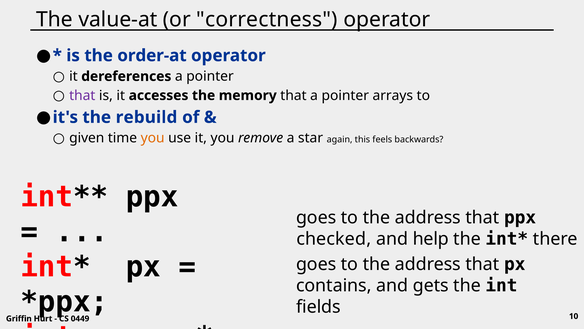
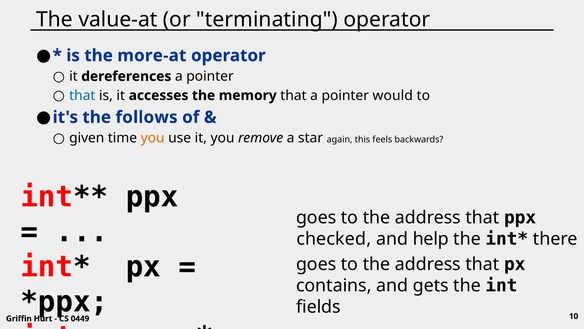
correctness: correctness -> terminating (267, 19)
order-at: order-at -> more-at (152, 55)
that colour: purple -> blue (82, 95)
arrays: arrays -> would (393, 95)
rebuild: rebuild -> follows (147, 117)
